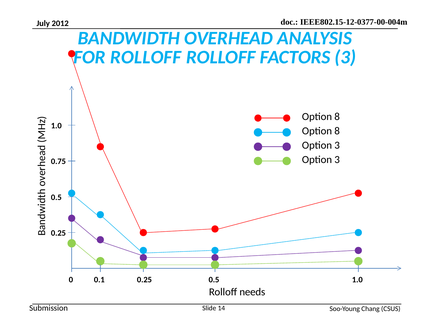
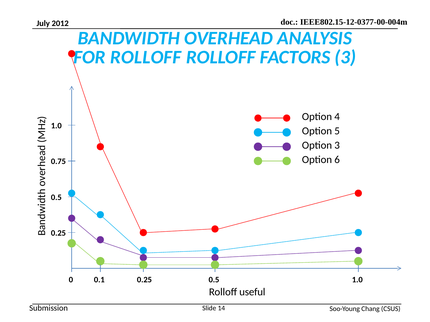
8: 8 -> 4 (337, 117)
8: 8 -> 5 (337, 131)
3: 3 -> 6 (337, 160)
needs: needs -> useful (252, 292)
